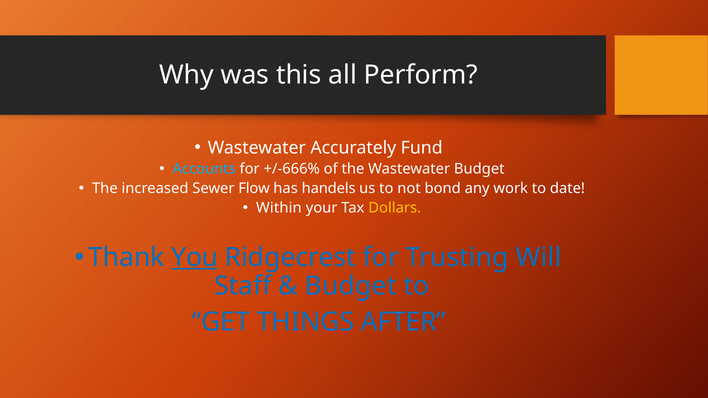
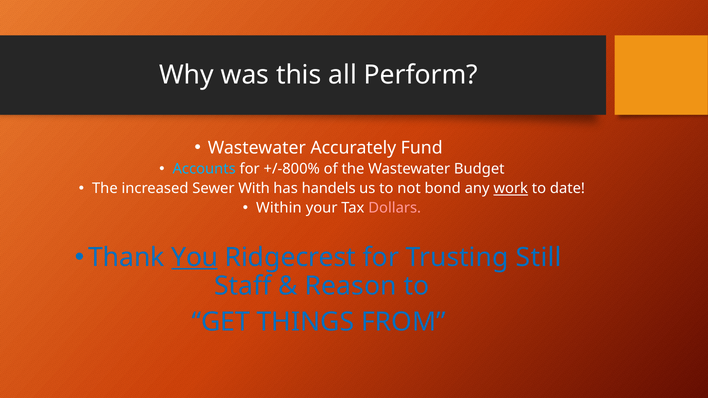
+/-666%: +/-666% -> +/-800% (292, 169)
Flow: Flow -> With (254, 189)
work underline: none -> present (511, 189)
Dollars colour: yellow -> pink (395, 208)
Will: Will -> Still (539, 257)
Budget: Budget -> Reason (351, 286)
AFTER: AFTER -> FROM (403, 322)
